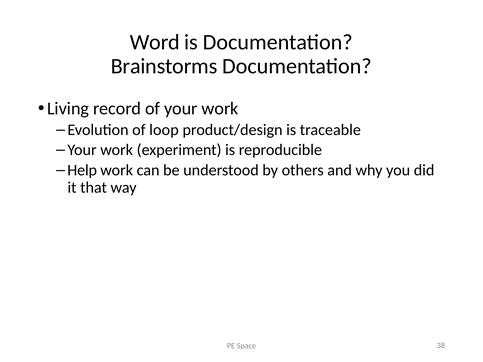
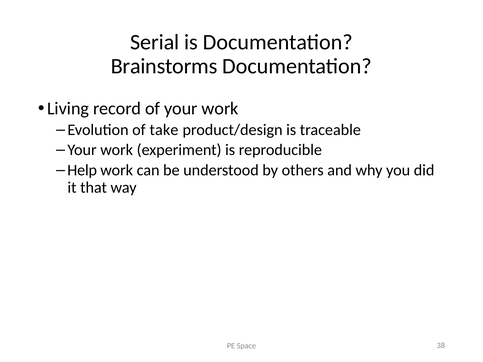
Word: Word -> Serial (155, 42)
loop: loop -> take (164, 130)
